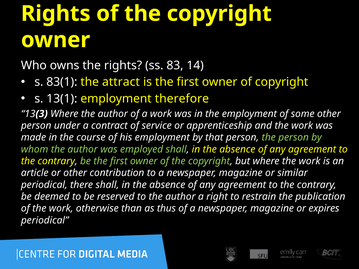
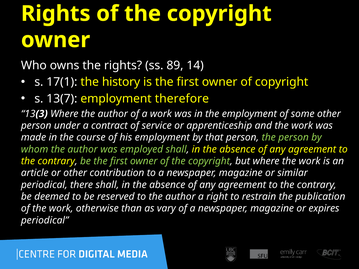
83: 83 -> 89 (175, 65)
83(1: 83(1 -> 17(1 (62, 82)
attract: attract -> history (121, 82)
13(1: 13(1 -> 13(7 (62, 99)
thus: thus -> vary (166, 209)
